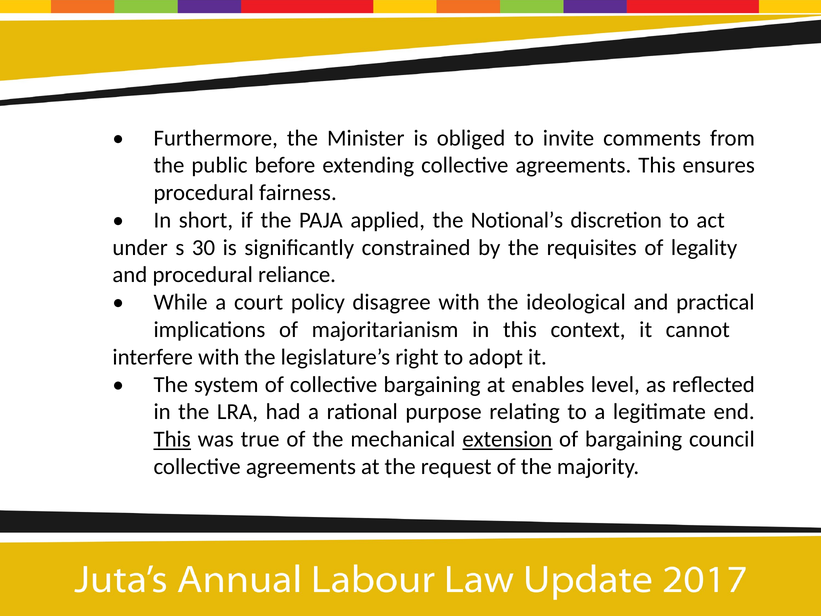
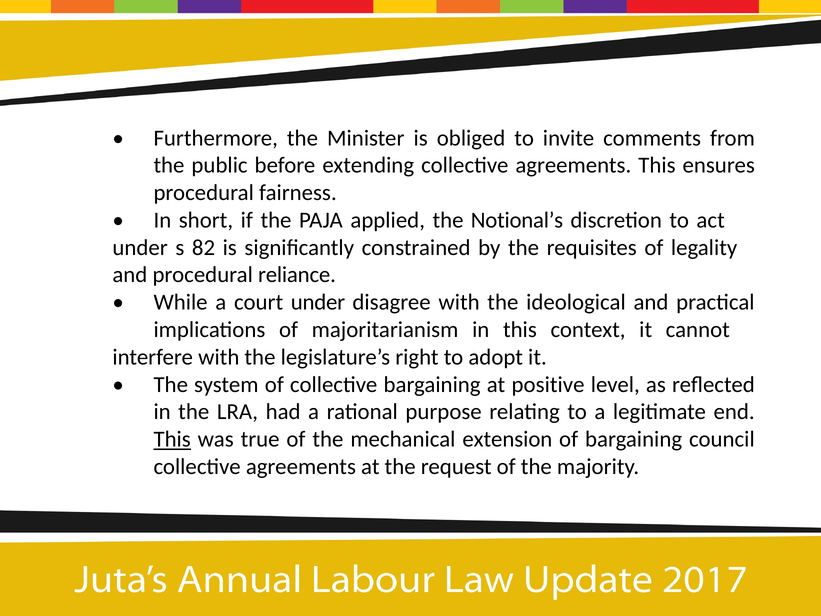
30: 30 -> 82 (203, 247)
court policy: policy -> under (318, 302)
enables: enables -> positive (548, 384)
extension underline: present -> none (507, 439)
